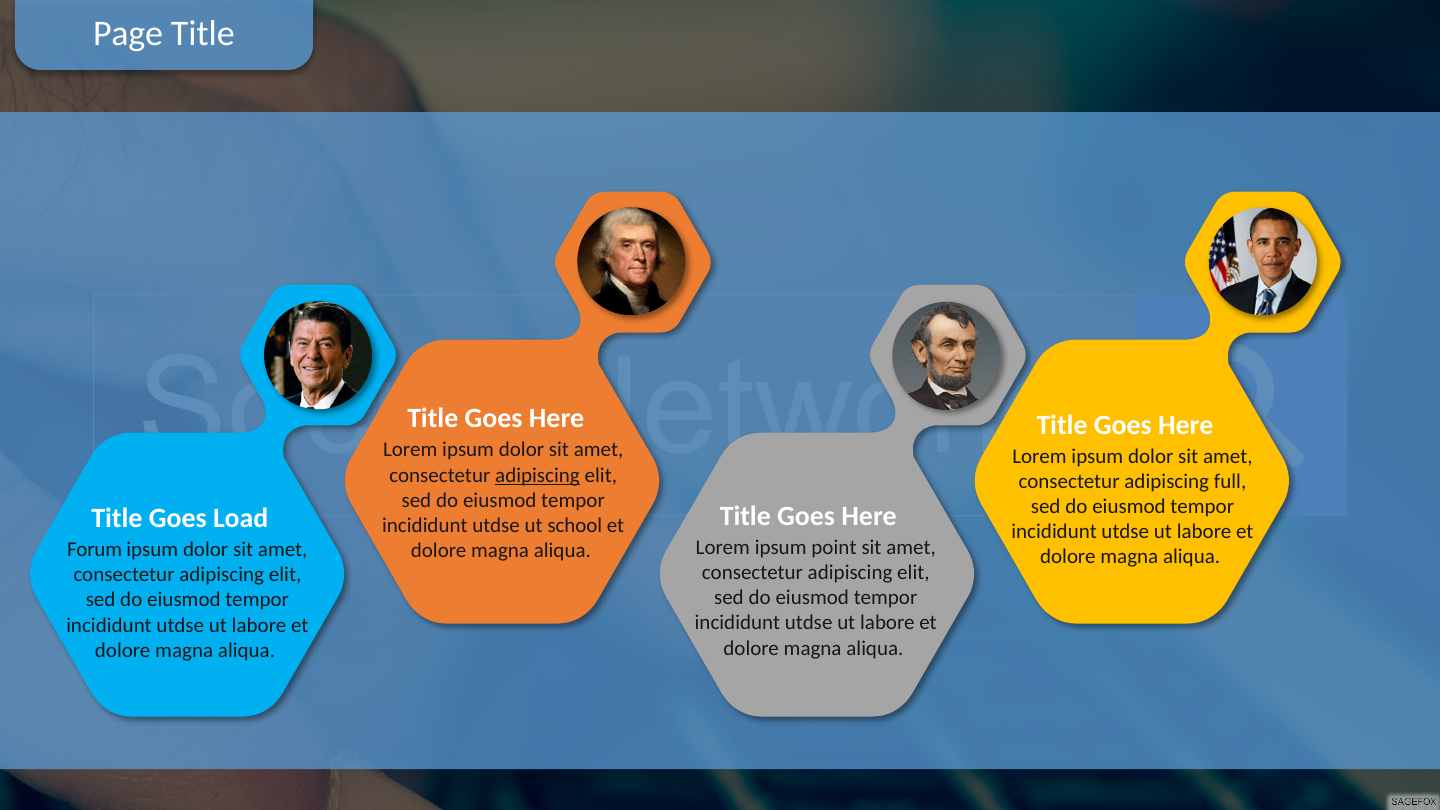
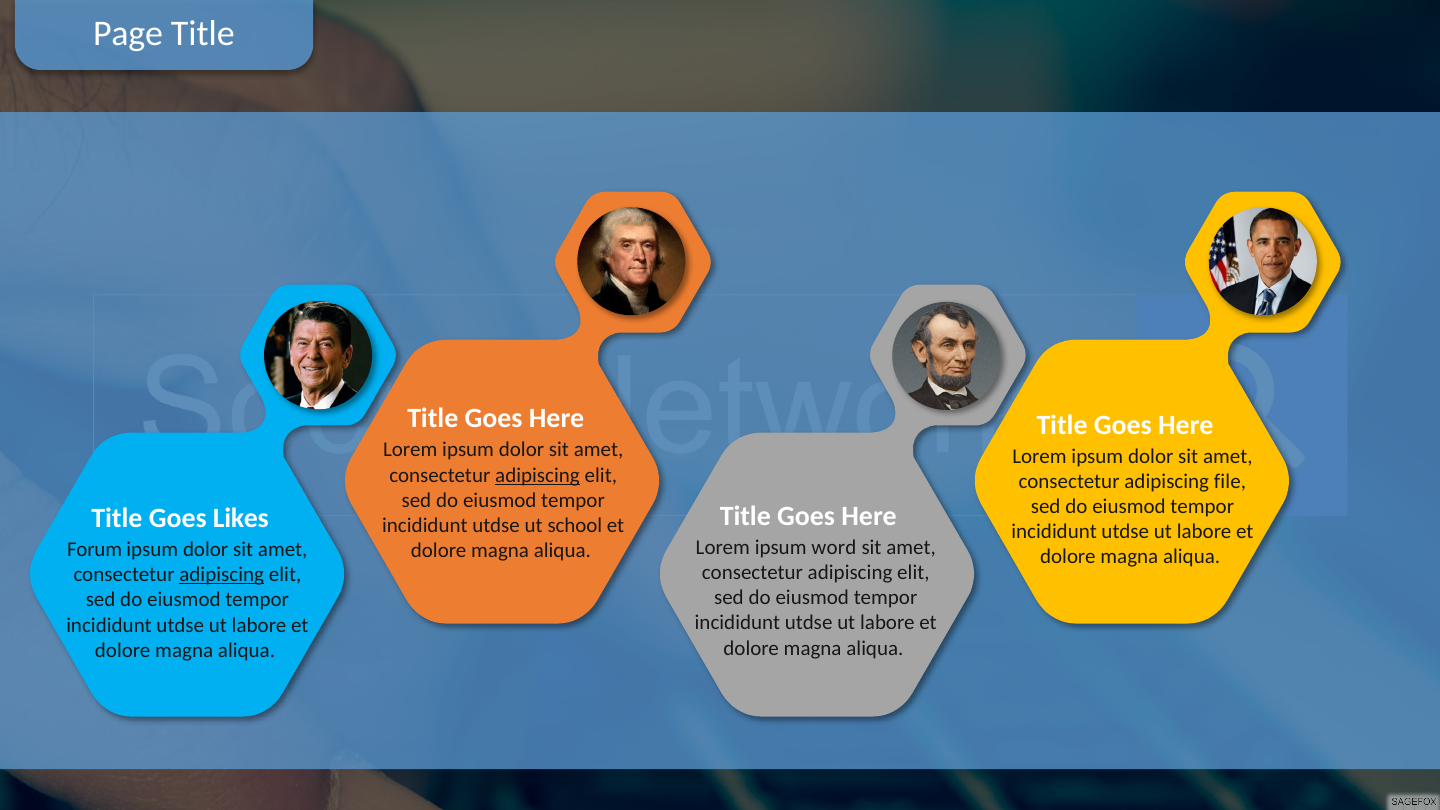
full: full -> file (1230, 481)
Load: Load -> Likes (241, 518)
point: point -> word (834, 547)
adipiscing underline: none -> present (222, 575)
